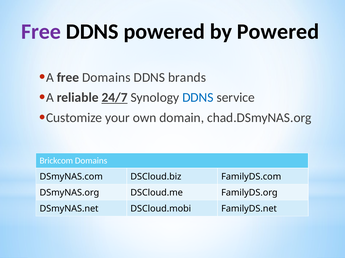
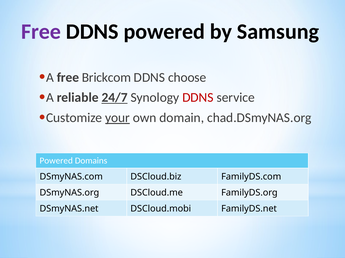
by Powered: Powered -> Samsung (278, 32)
free Domains: Domains -> Brickcom (106, 78)
brands: brands -> choose (187, 78)
DDNS colour: blue -> red (198, 98)
your underline: none -> present (117, 118)
Brickcom: Brickcom -> Powered (56, 161)
